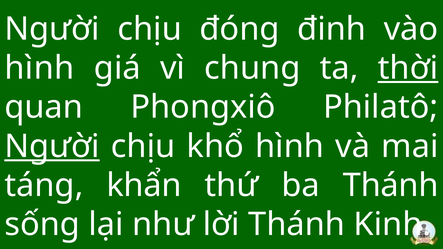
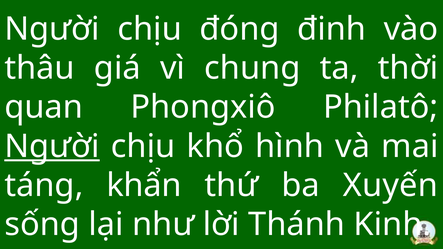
hình: hình -> thâu (40, 68)
thời underline: present -> none (408, 68)
ba Thánh: Thánh -> Xuyến (390, 186)
